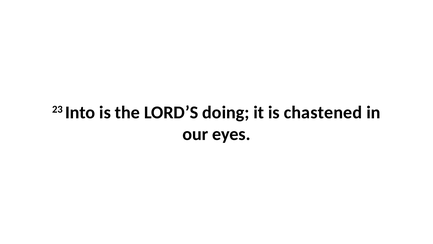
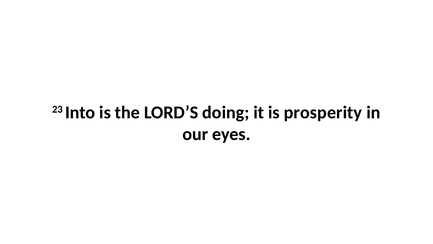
chastened: chastened -> prosperity (323, 112)
